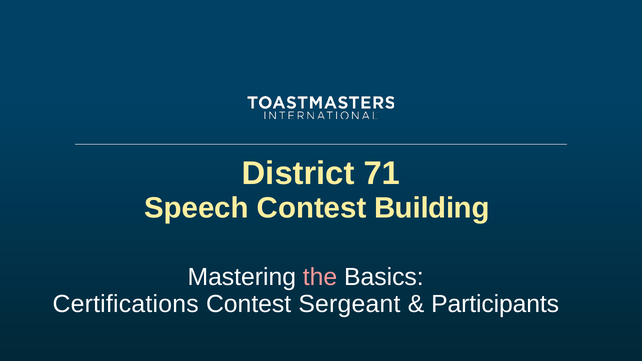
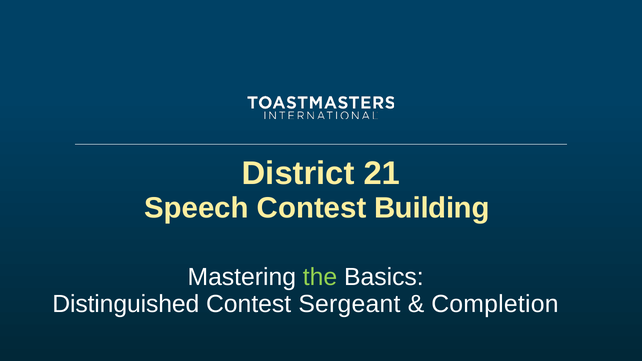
71: 71 -> 21 (382, 174)
the colour: pink -> light green (320, 277)
Certifications: Certifications -> Distinguished (126, 304)
Participants: Participants -> Completion (495, 304)
